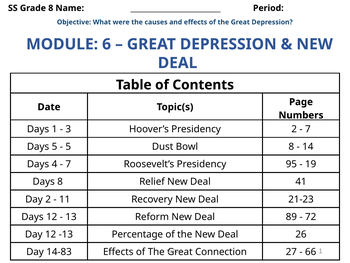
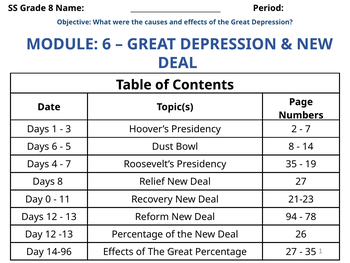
Days 5: 5 -> 6 (54, 146)
Presidency 95: 95 -> 35 (291, 164)
Deal 41: 41 -> 27 (301, 181)
Day 2: 2 -> 0 (48, 199)
89: 89 -> 94 (291, 216)
72: 72 -> 78 (311, 216)
14-83: 14-83 -> 14-96 (59, 251)
Connection: Connection -> Percentage (221, 251)
66: 66 -> 35 (311, 251)
